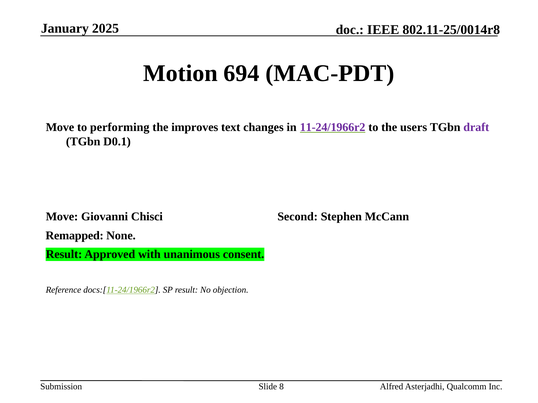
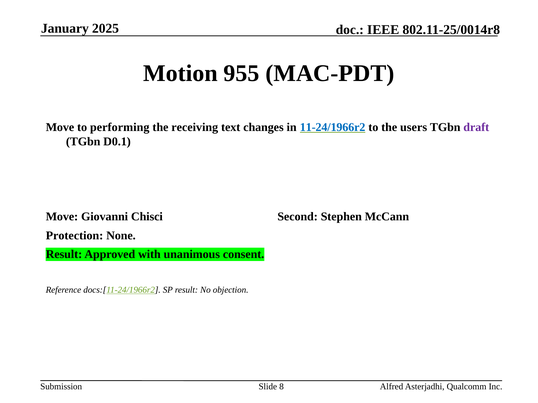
694: 694 -> 955 (242, 73)
improves: improves -> receiving (195, 127)
11-24/1966r2 colour: purple -> blue (333, 127)
Remapped: Remapped -> Protection (75, 236)
